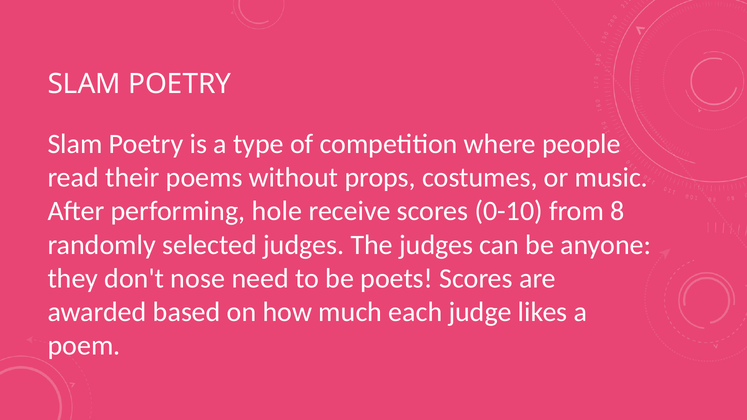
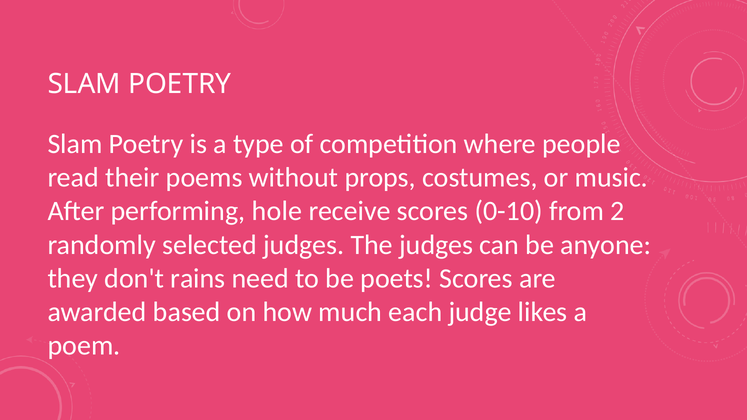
8: 8 -> 2 (617, 211)
nose: nose -> rains (198, 279)
